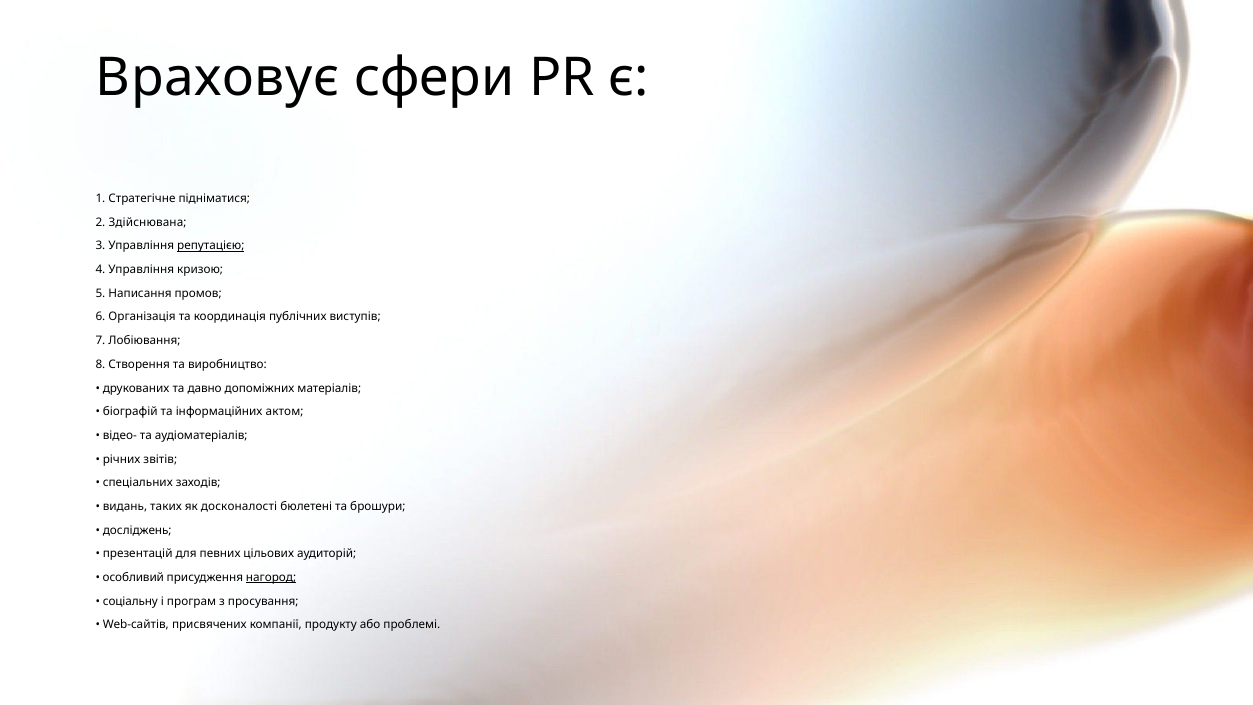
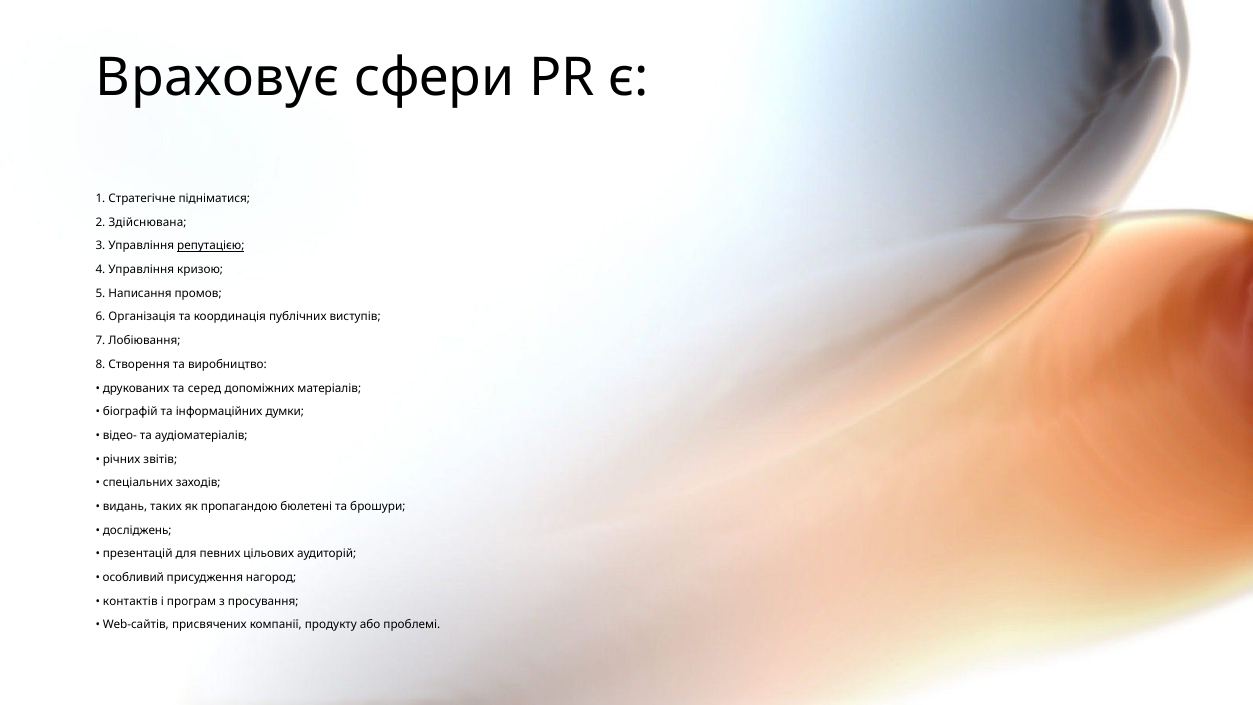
давно: давно -> серед (205, 388)
актом: актом -> думки (285, 412)
досконалості: досконалості -> пропагандою (239, 506)
нагород underline: present -> none (271, 577)
соціальну: соціальну -> контактів (130, 601)
